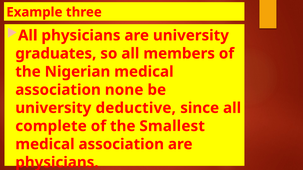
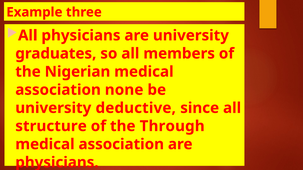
complete: complete -> structure (51, 126)
Smallest: Smallest -> Through (172, 126)
